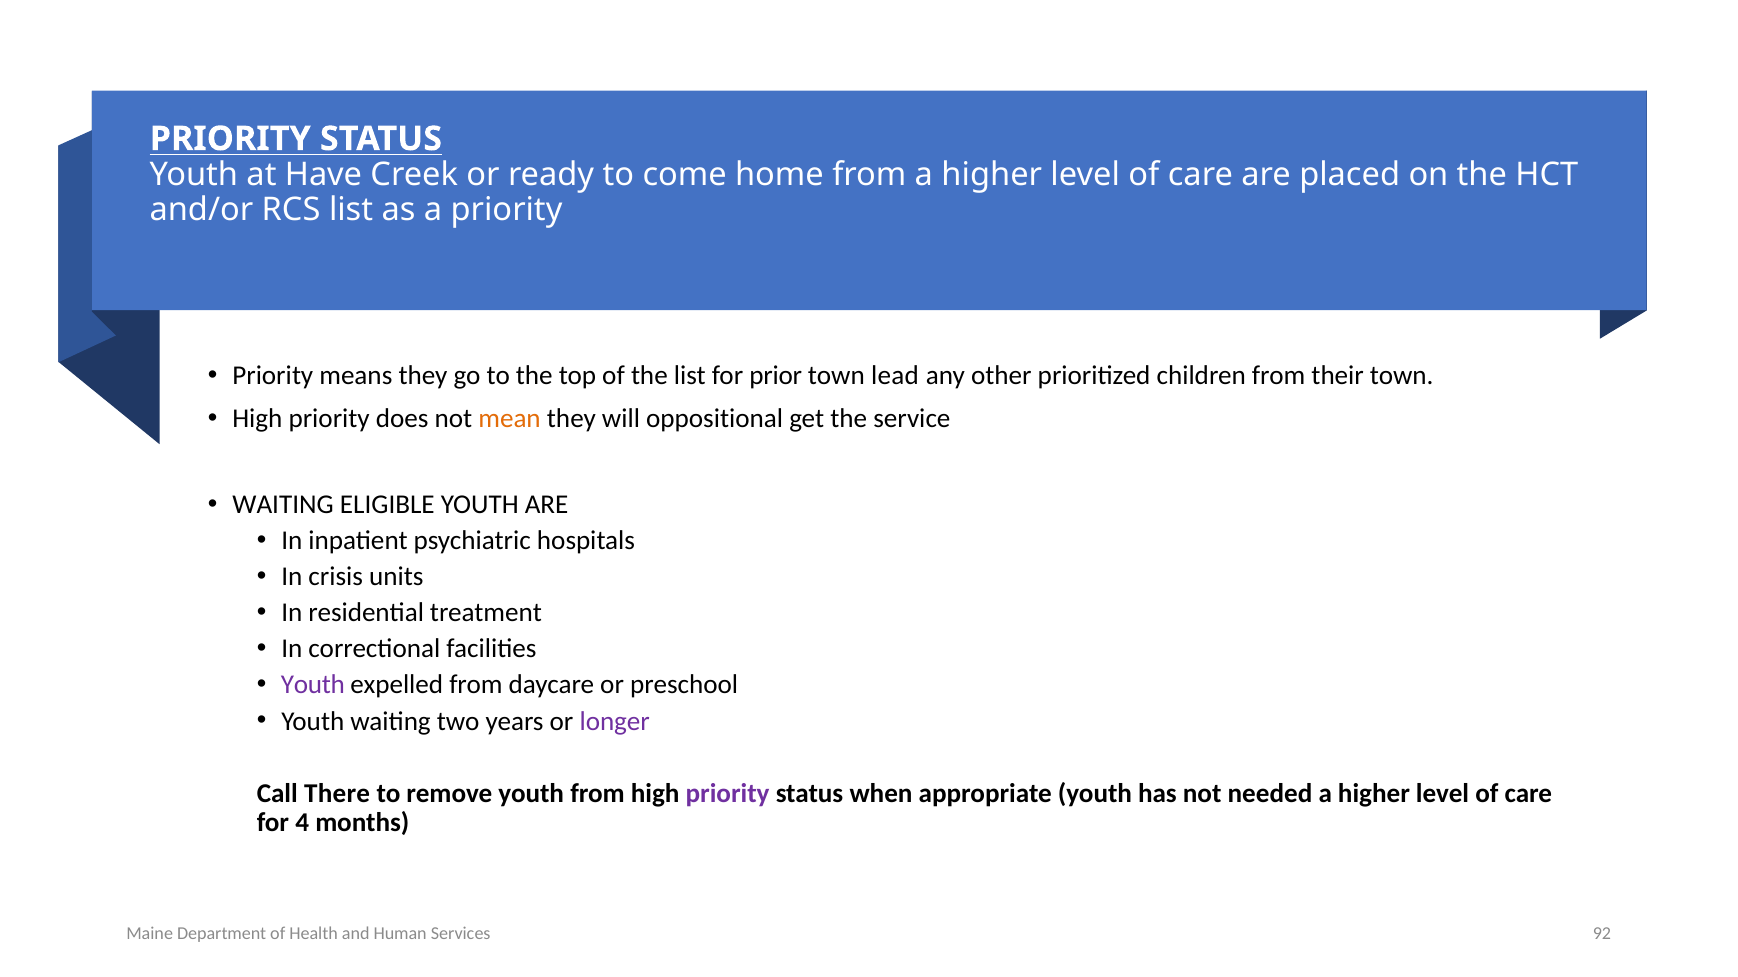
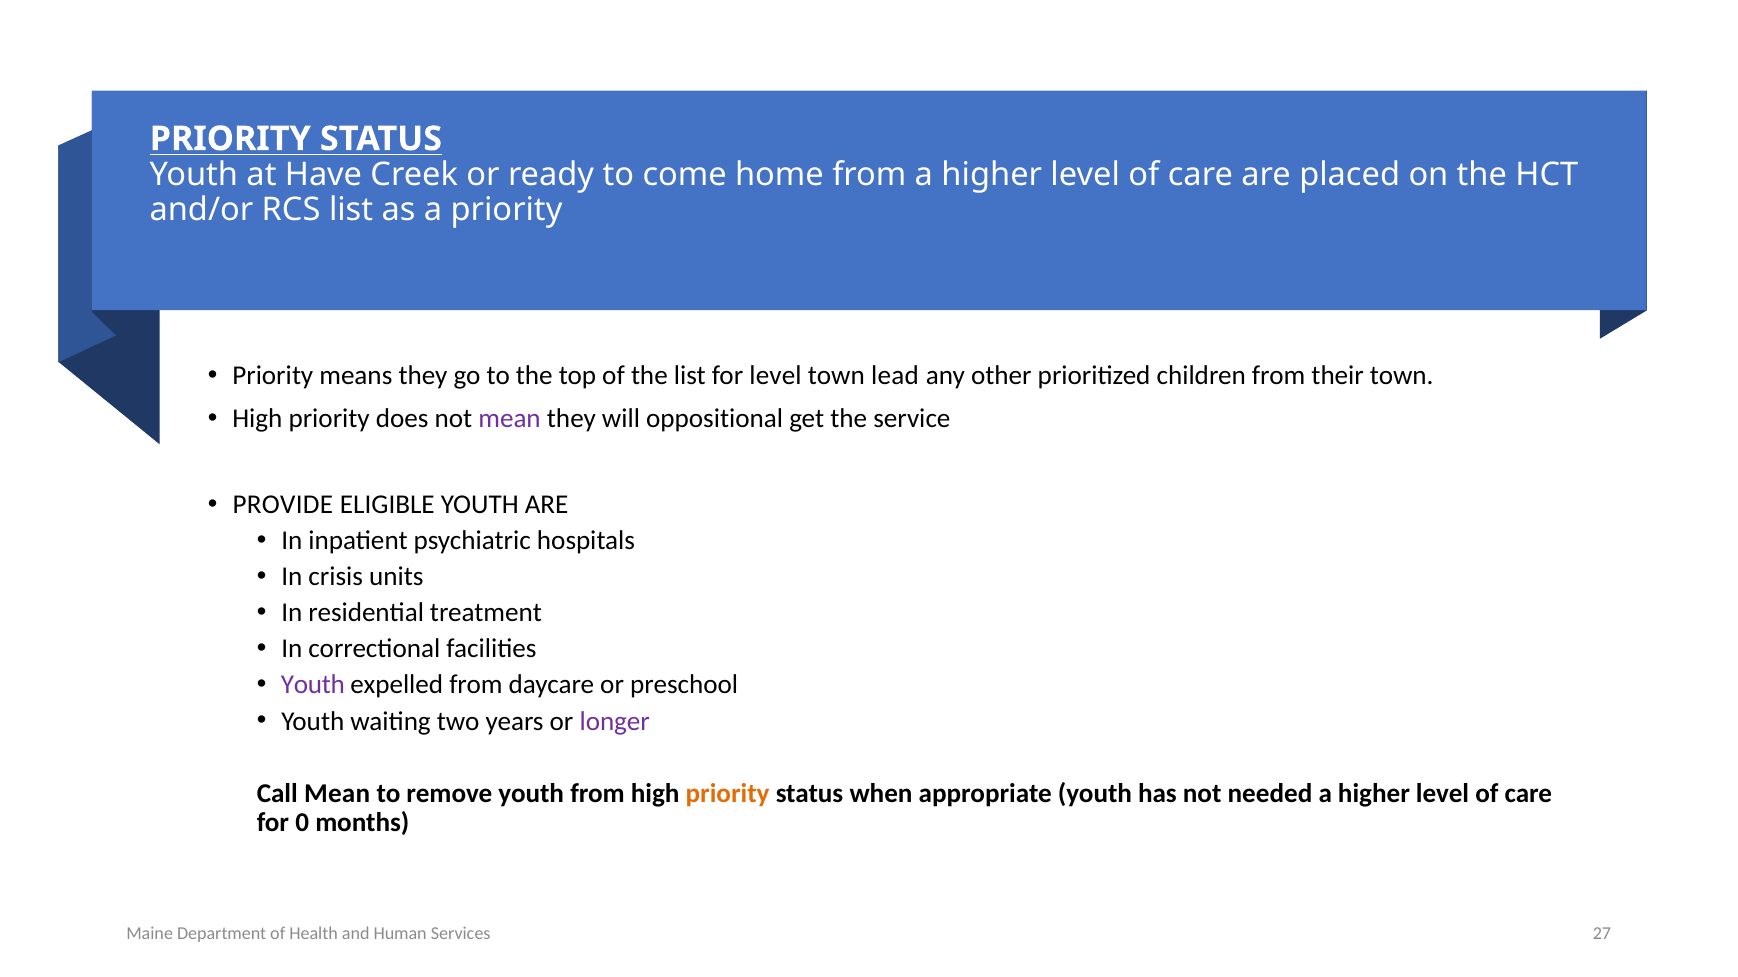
for prior: prior -> level (776, 376)
mean colour: orange -> purple (510, 419)
WAITING: WAITING -> PROVIDE (283, 505)
Call There: There -> Mean (337, 794)
priority colour: purple -> orange (728, 794)
4: 4 -> 0 (302, 823)
92: 92 -> 27 (1602, 934)
